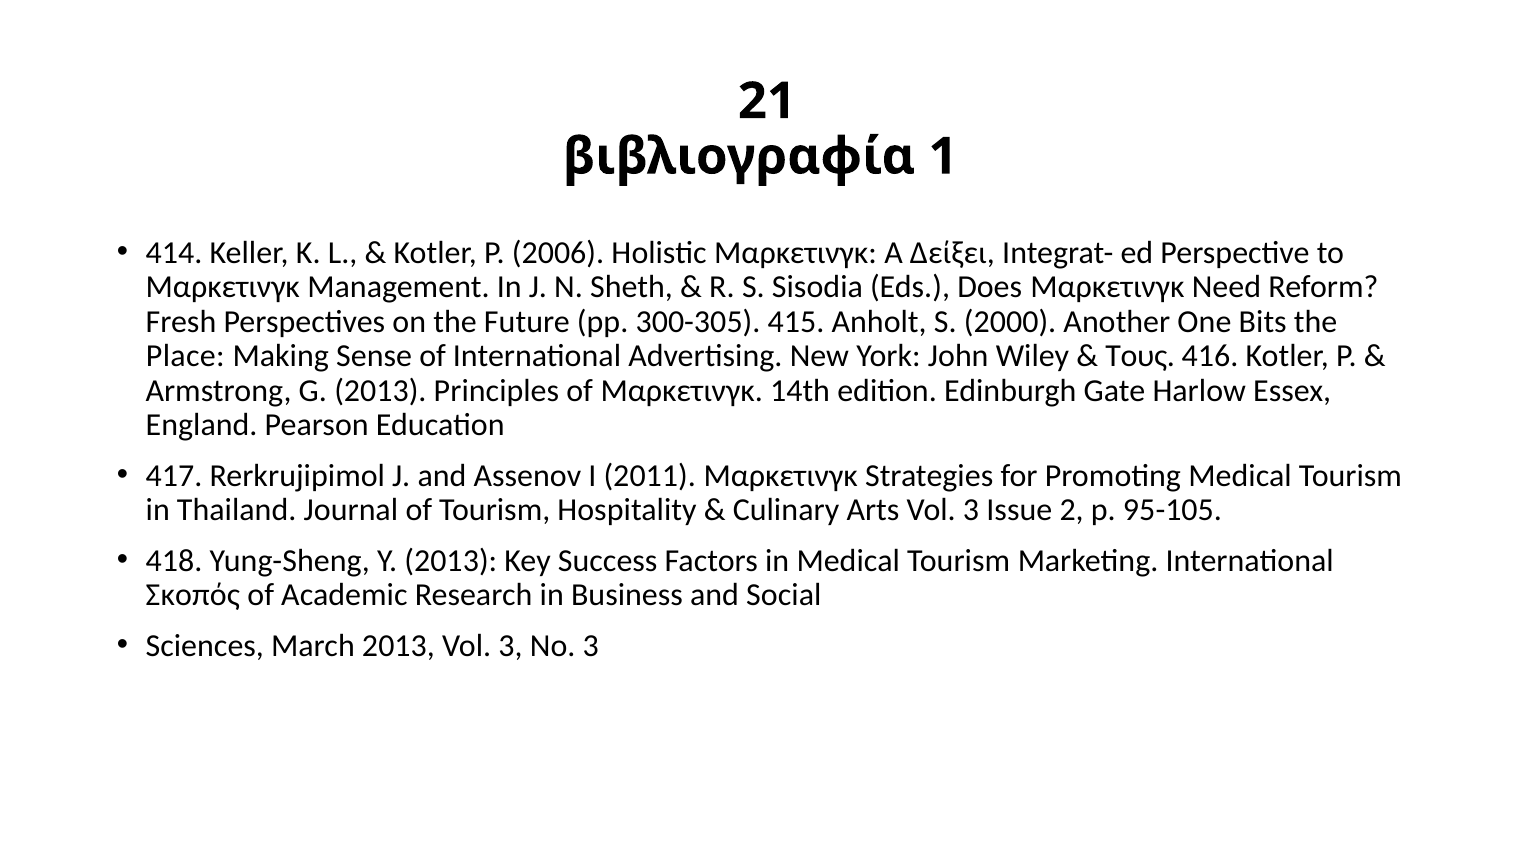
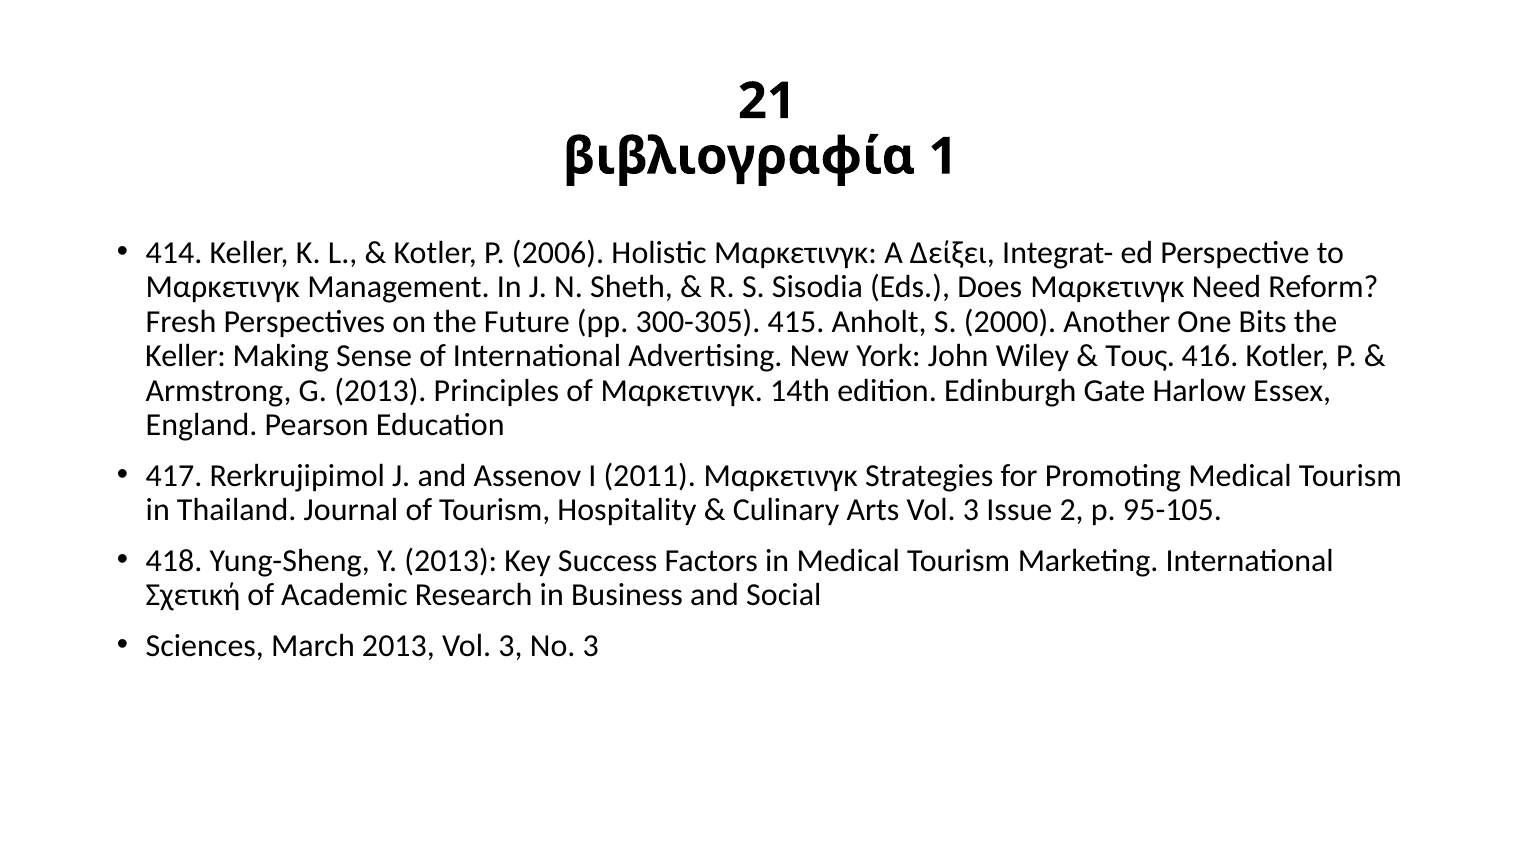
Place: Place -> Keller (186, 356)
Σκοπός: Σκοπός -> Σχετική (193, 595)
